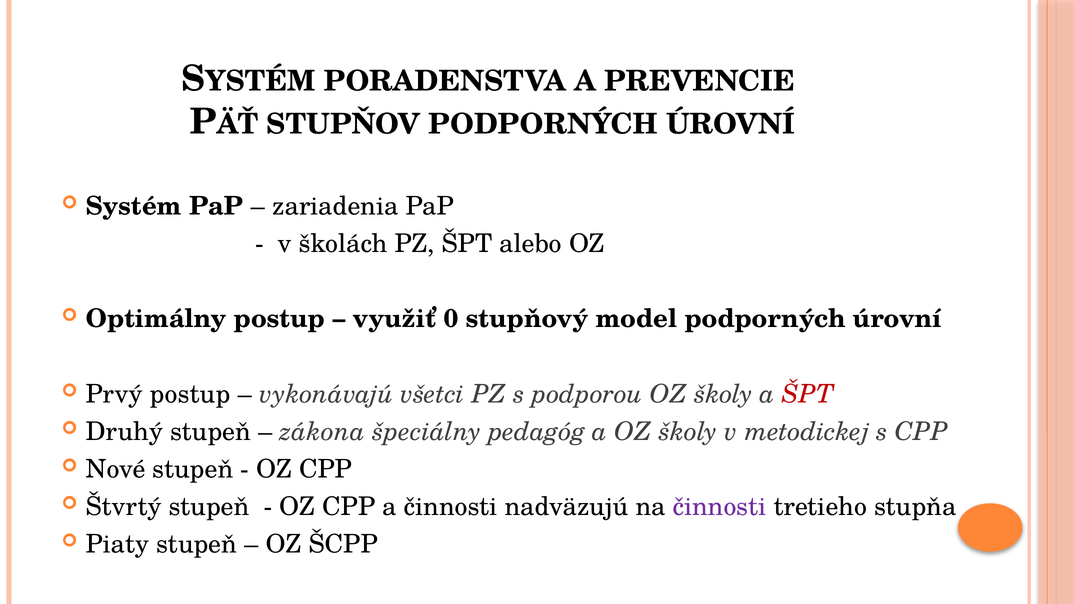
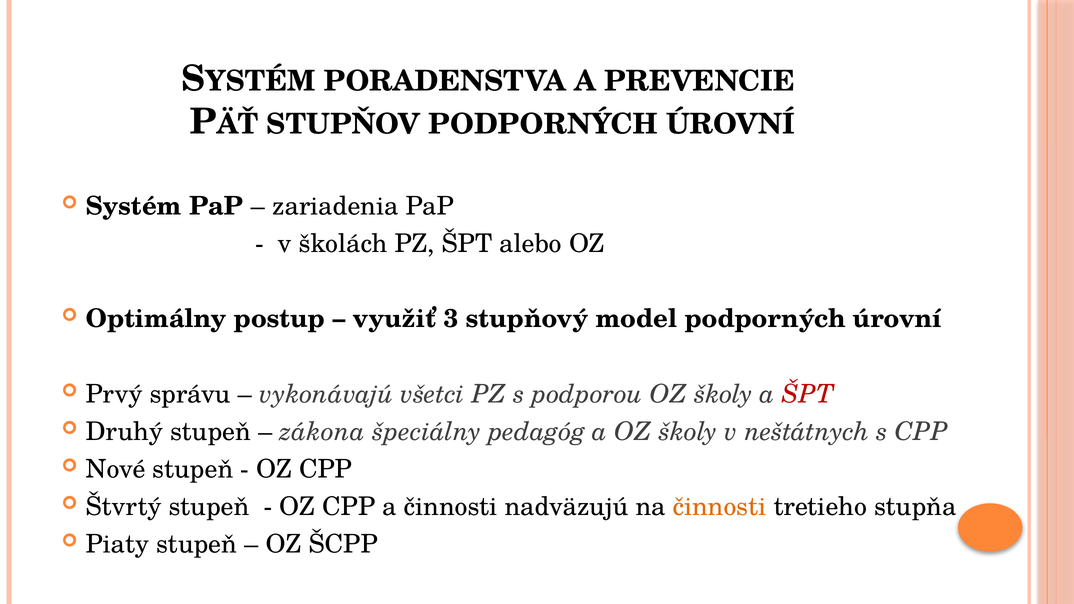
0: 0 -> 3 (451, 319)
Prvý postup: postup -> správu (190, 394)
metodickej: metodickej -> neštátnych (807, 432)
činnosti colour: purple -> orange (720, 507)
